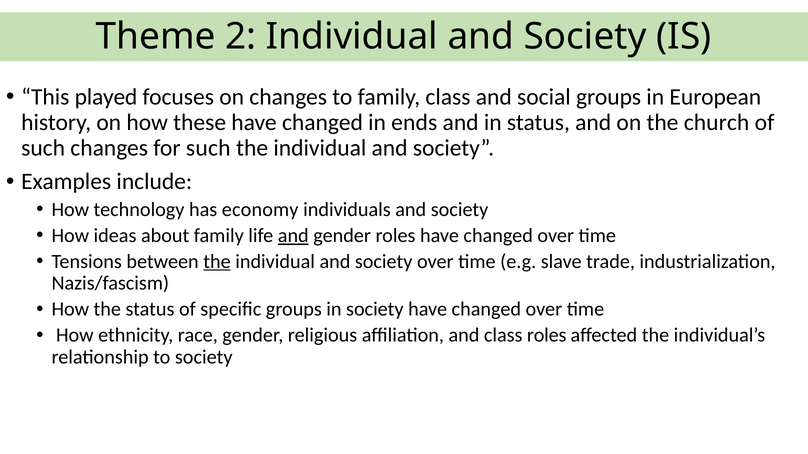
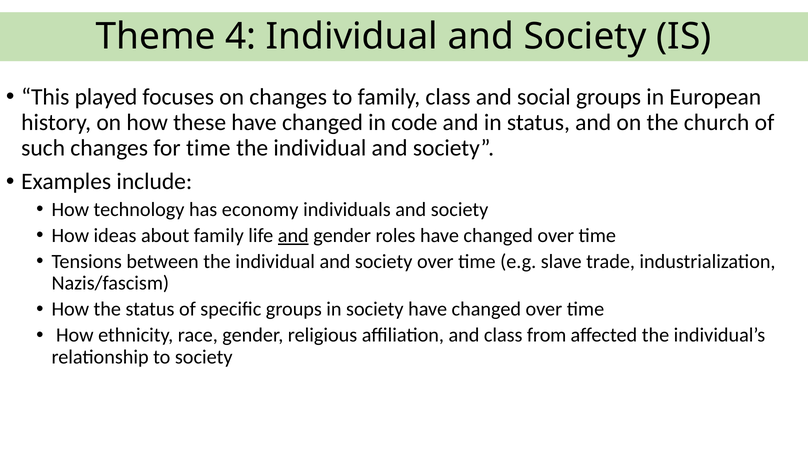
2: 2 -> 4 (241, 37)
ends: ends -> code (414, 123)
for such: such -> time (208, 148)
the underline: present -> none (217, 262)
class roles: roles -> from (547, 336)
